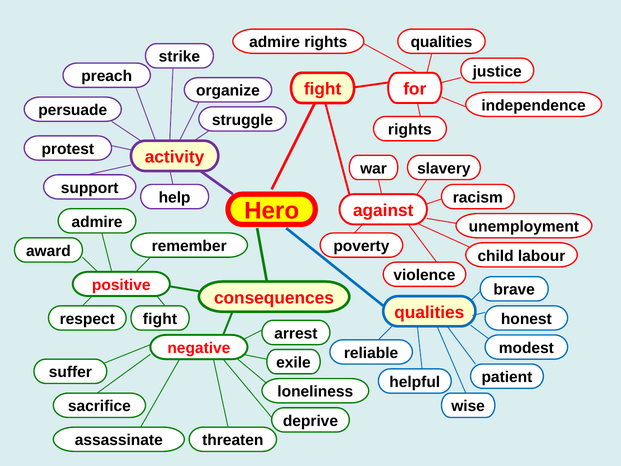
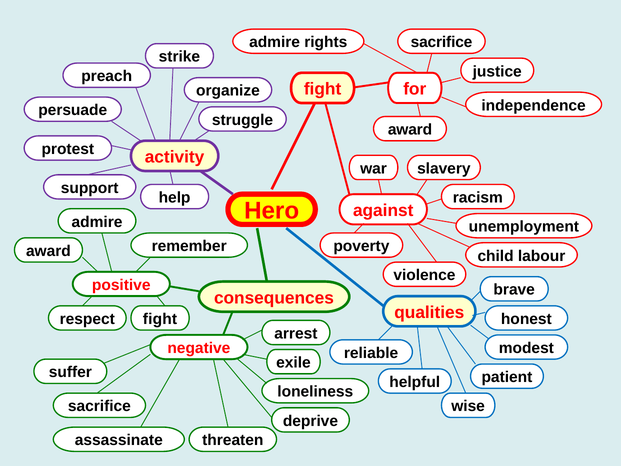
rights qualities: qualities -> sacrifice (442, 42)
rights: rights -> award (410, 130)
